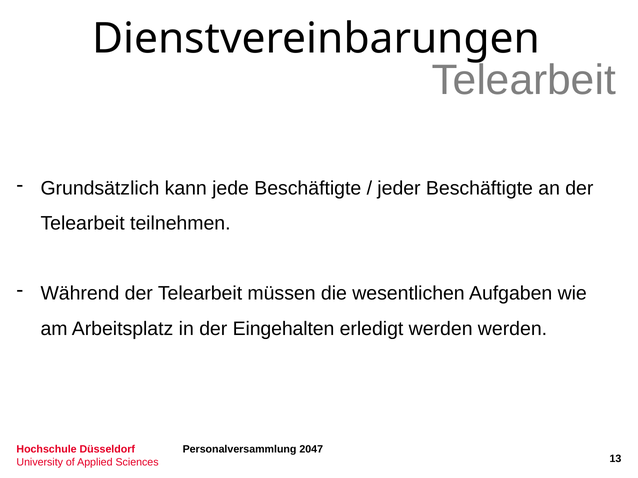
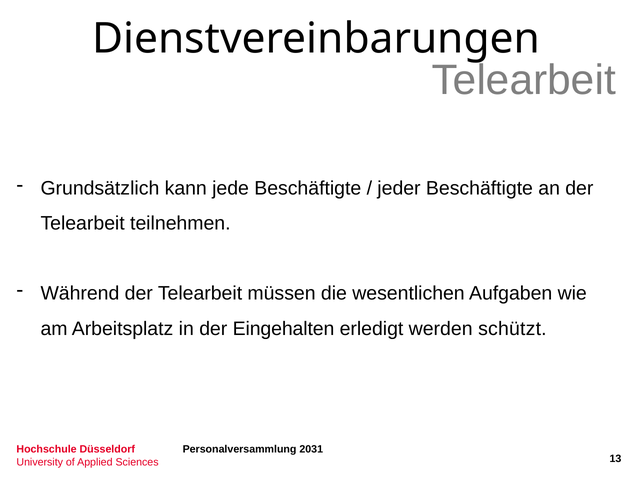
werden werden: werden -> schützt (512, 329)
2047: 2047 -> 2031 (311, 450)
